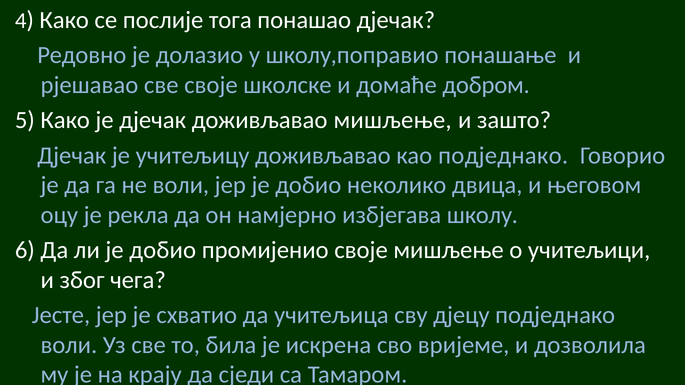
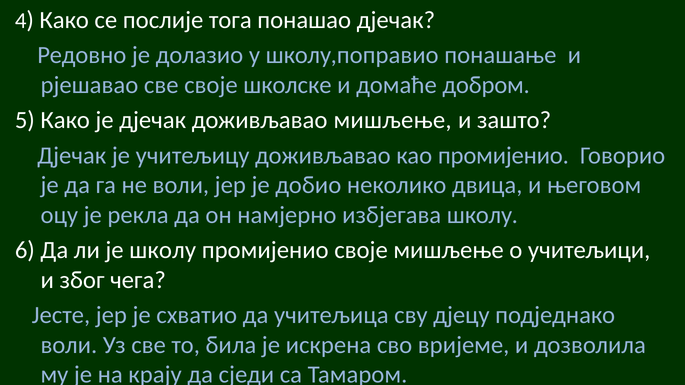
као подједнако: подједнако -> промијенио (503, 156)
ли је добио: добио -> школу (163, 251)
